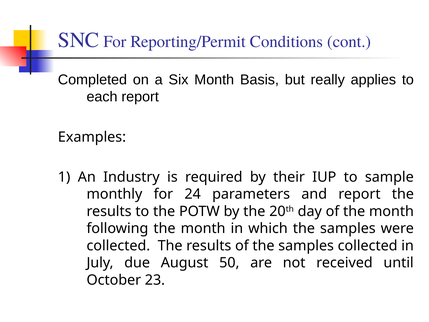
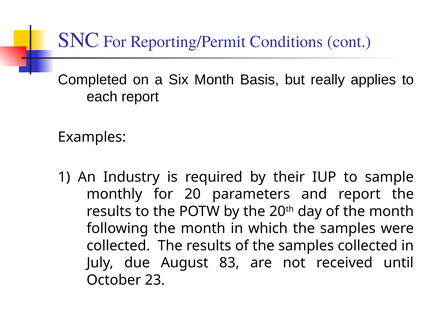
24: 24 -> 20 (193, 194)
50: 50 -> 83 (229, 263)
